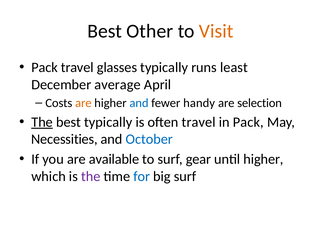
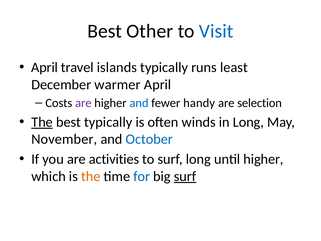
Visit colour: orange -> blue (216, 31)
Pack: Pack -> April (45, 67)
glasses: glasses -> islands (117, 67)
average: average -> warmer (118, 84)
are colour: orange -> purple (83, 103)
often travel: travel -> winds (199, 122)
in Pack: Pack -> Long (248, 122)
Necessities: Necessities -> November (64, 139)
available: available -> activities (114, 159)
surf gear: gear -> long (198, 159)
the colour: purple -> orange (91, 176)
surf underline: none -> present (185, 176)
